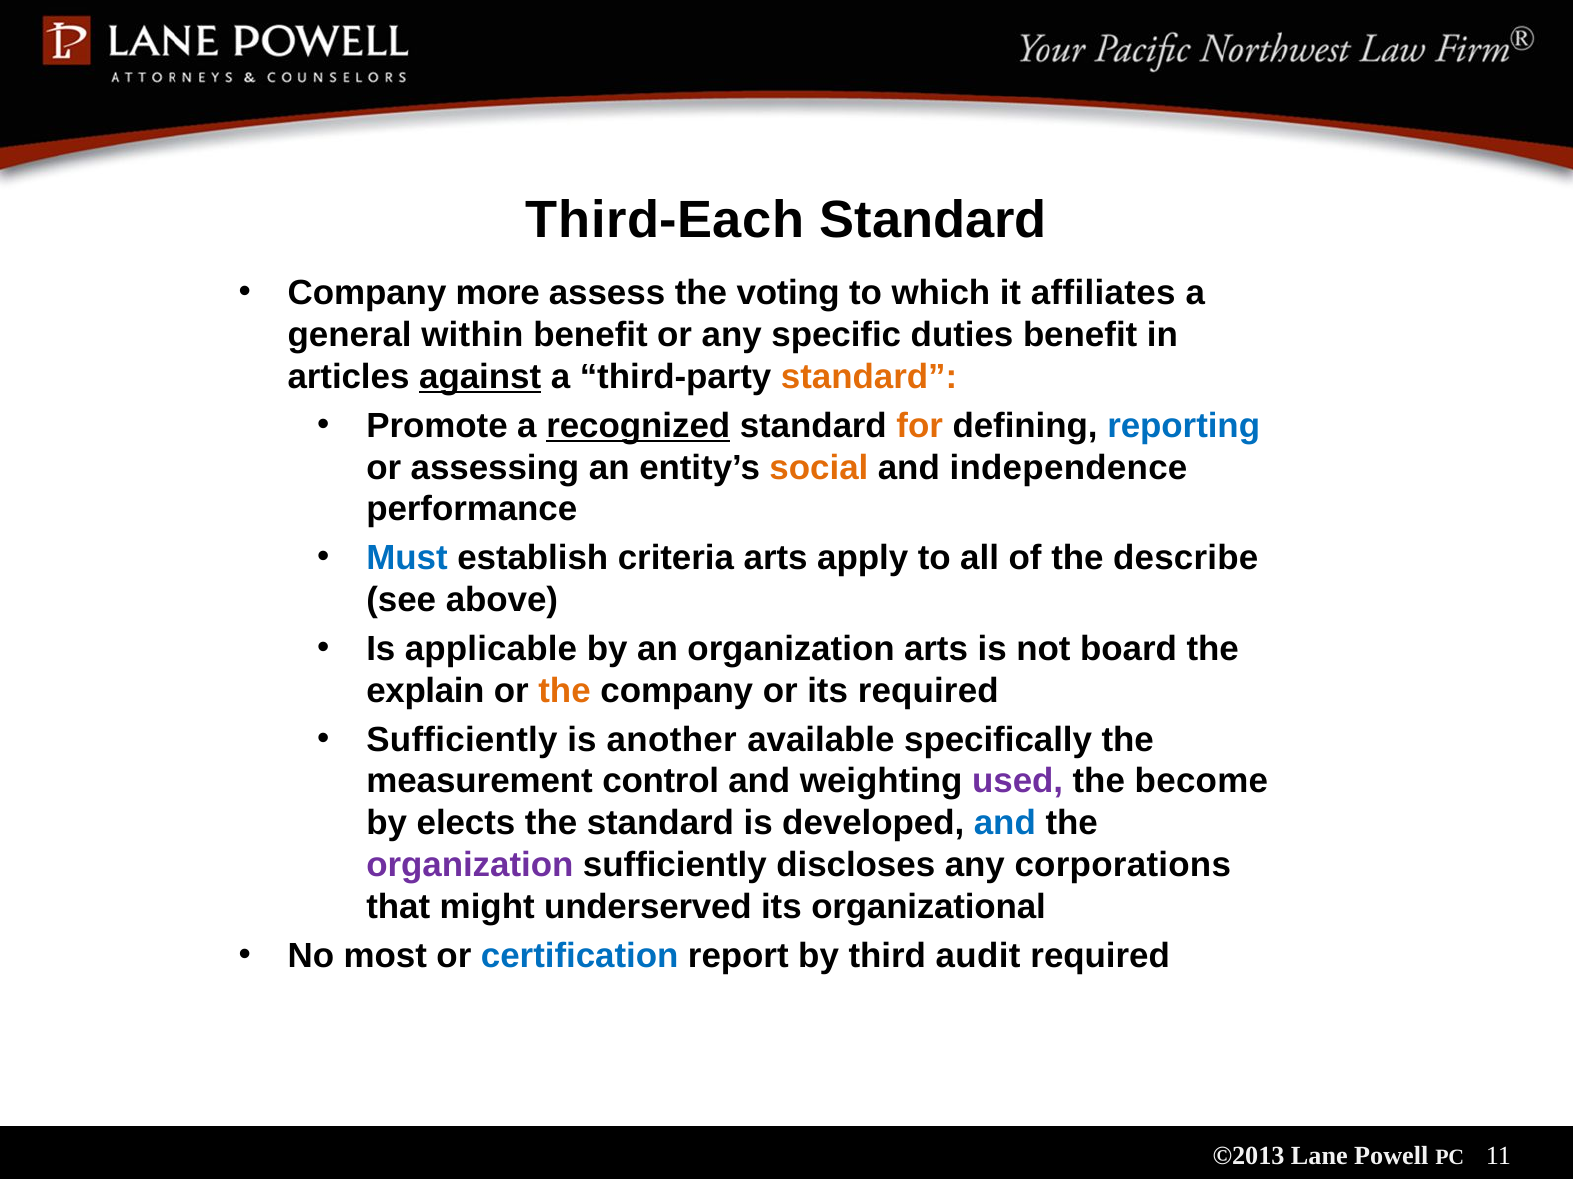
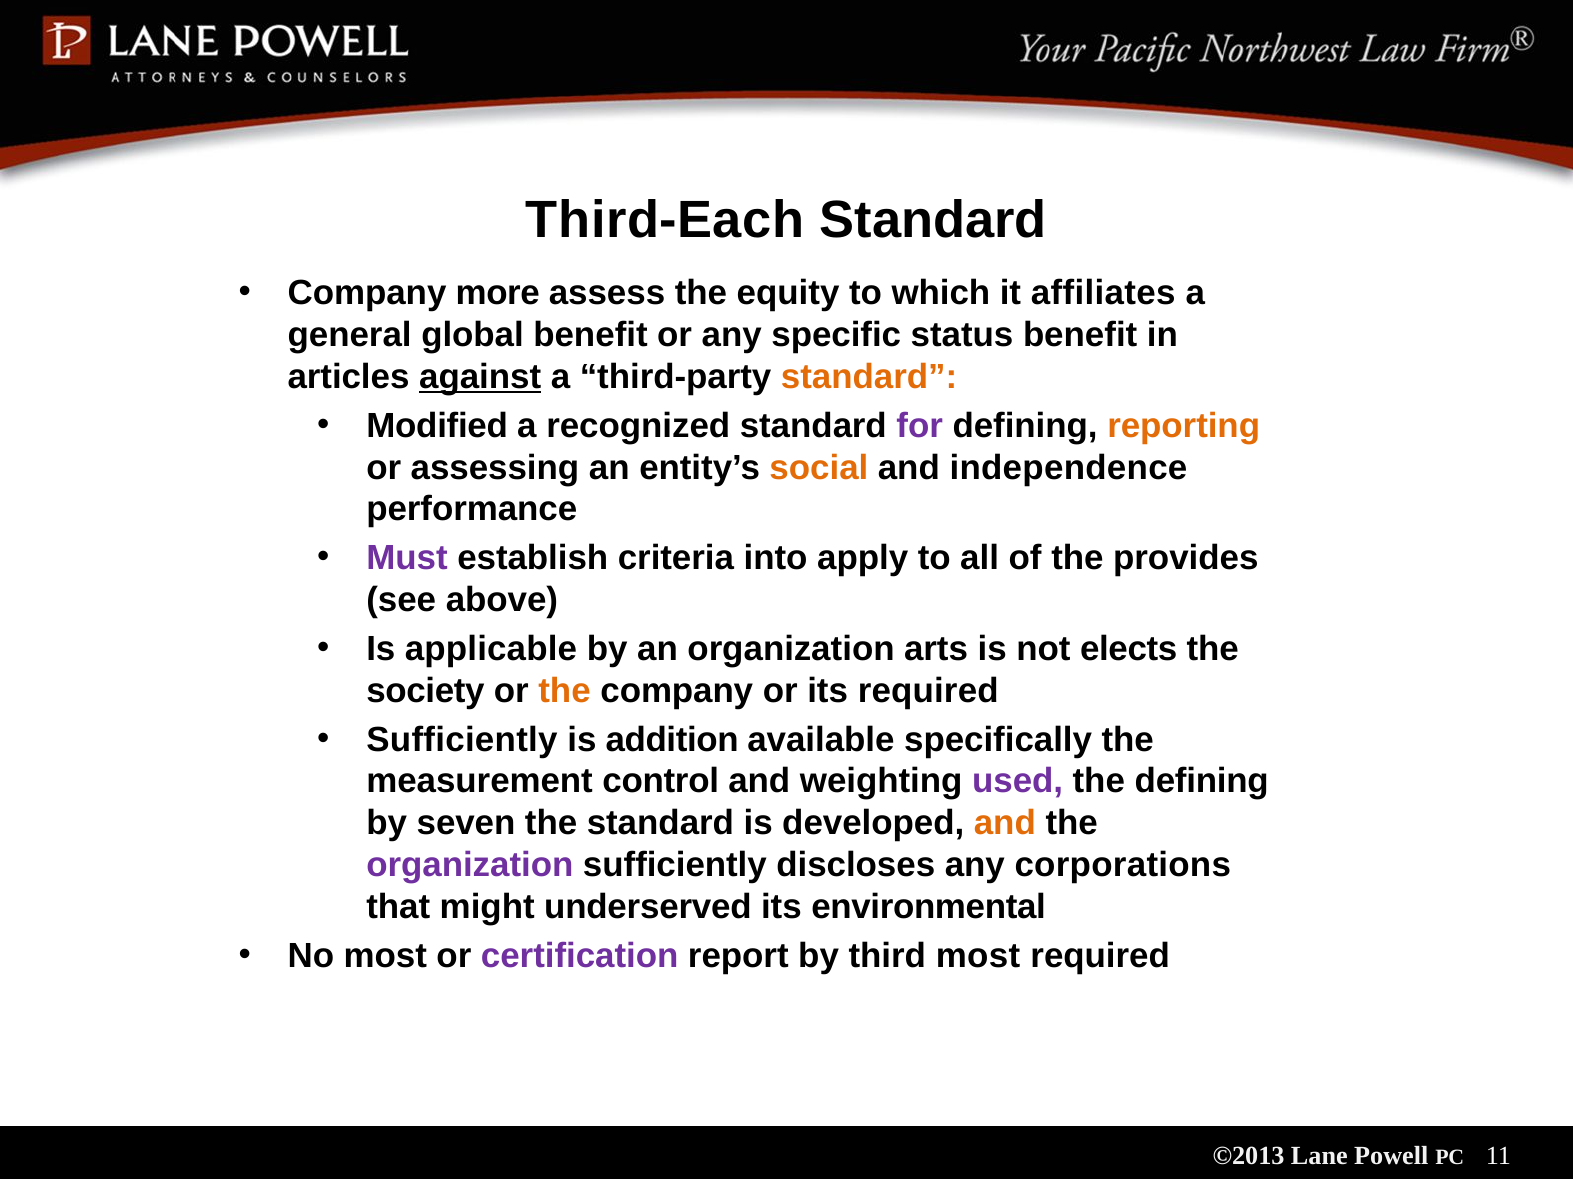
voting: voting -> equity (788, 293)
within: within -> global (473, 335)
duties: duties -> status (962, 335)
Promote: Promote -> Modified (437, 426)
recognized underline: present -> none (638, 426)
for colour: orange -> purple (920, 426)
reporting colour: blue -> orange (1184, 426)
Must colour: blue -> purple (407, 559)
criteria arts: arts -> into (776, 559)
describe: describe -> provides (1186, 559)
board: board -> elects (1129, 649)
explain: explain -> society (425, 691)
another: another -> addition (672, 740)
the become: become -> defining (1202, 782)
elects: elects -> seven (466, 824)
and colour: blue -> orange (1005, 824)
organizational: organizational -> environmental (929, 907)
certification colour: blue -> purple (580, 956)
third audit: audit -> most (978, 956)
